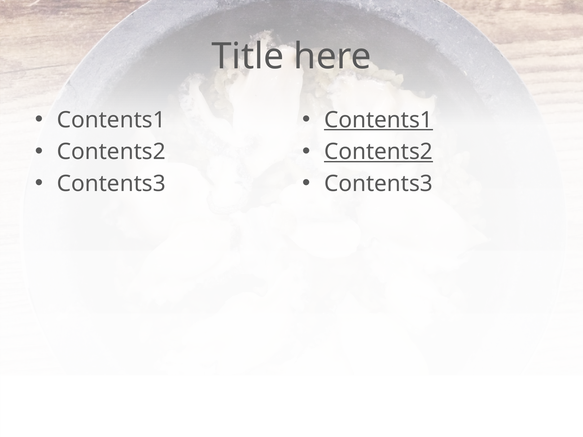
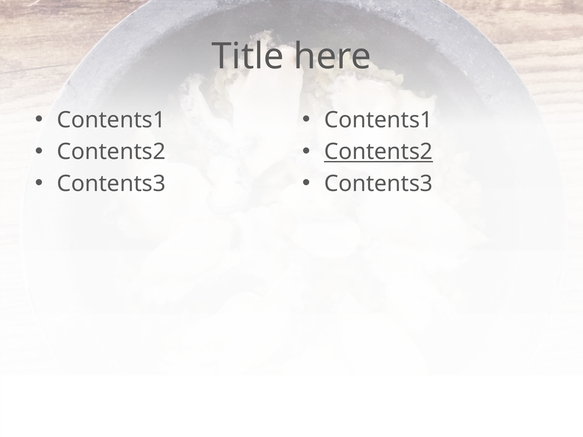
Contents1 underline: present -> none (379, 120)
